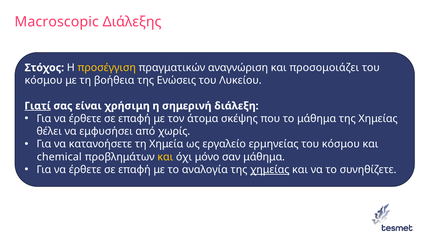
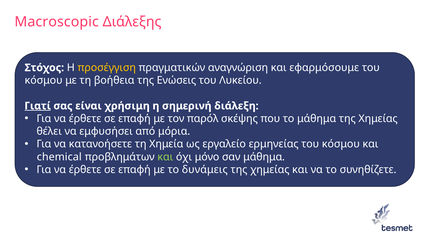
προσομοιάζει: προσομοιάζει -> εφαρμόσουμε (324, 68)
άτομα: άτομα -> παρόλ (203, 119)
χωρίς: χωρίς -> μόρια (174, 131)
και colour: yellow -> light green (165, 157)
αναλογία: αναλογία -> δυνάμεις (205, 170)
χημείας underline: present -> none (270, 170)
